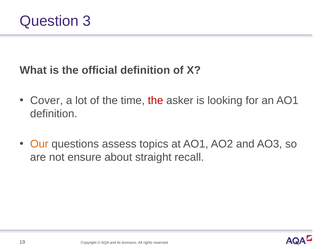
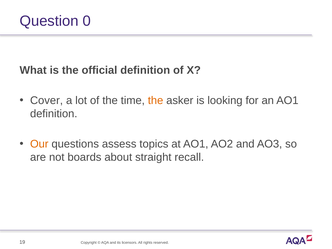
3: 3 -> 0 (87, 21)
the colour: red -> orange (156, 101)
ensure: ensure -> boards (84, 157)
